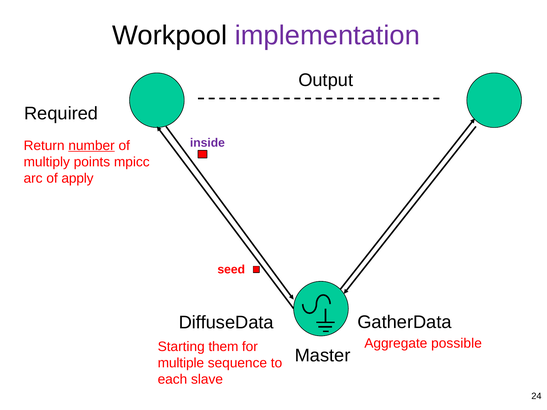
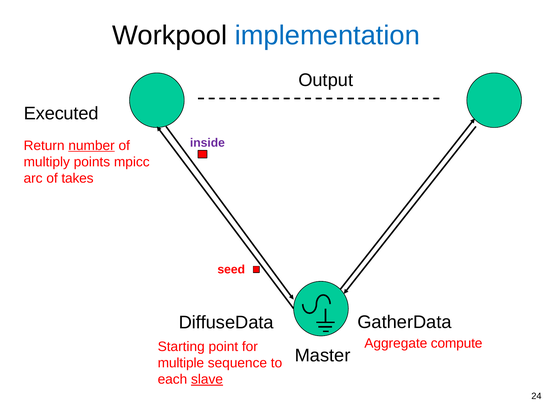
implementation colour: purple -> blue (327, 35)
Required: Required -> Executed (61, 114)
apply: apply -> takes (77, 178)
possible: possible -> compute (457, 343)
them: them -> point (223, 347)
slave underline: none -> present (207, 380)
